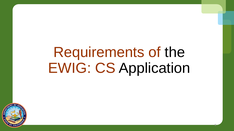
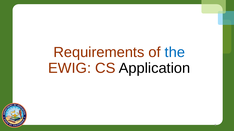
the colour: black -> blue (175, 53)
